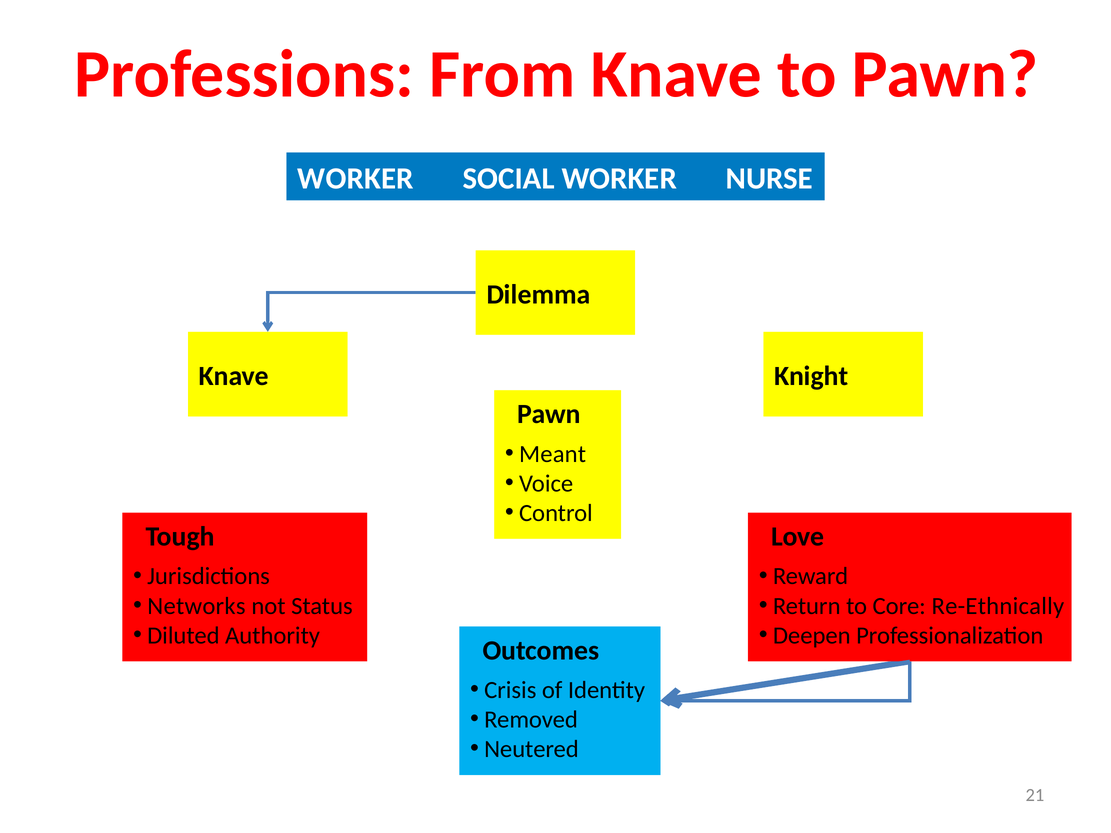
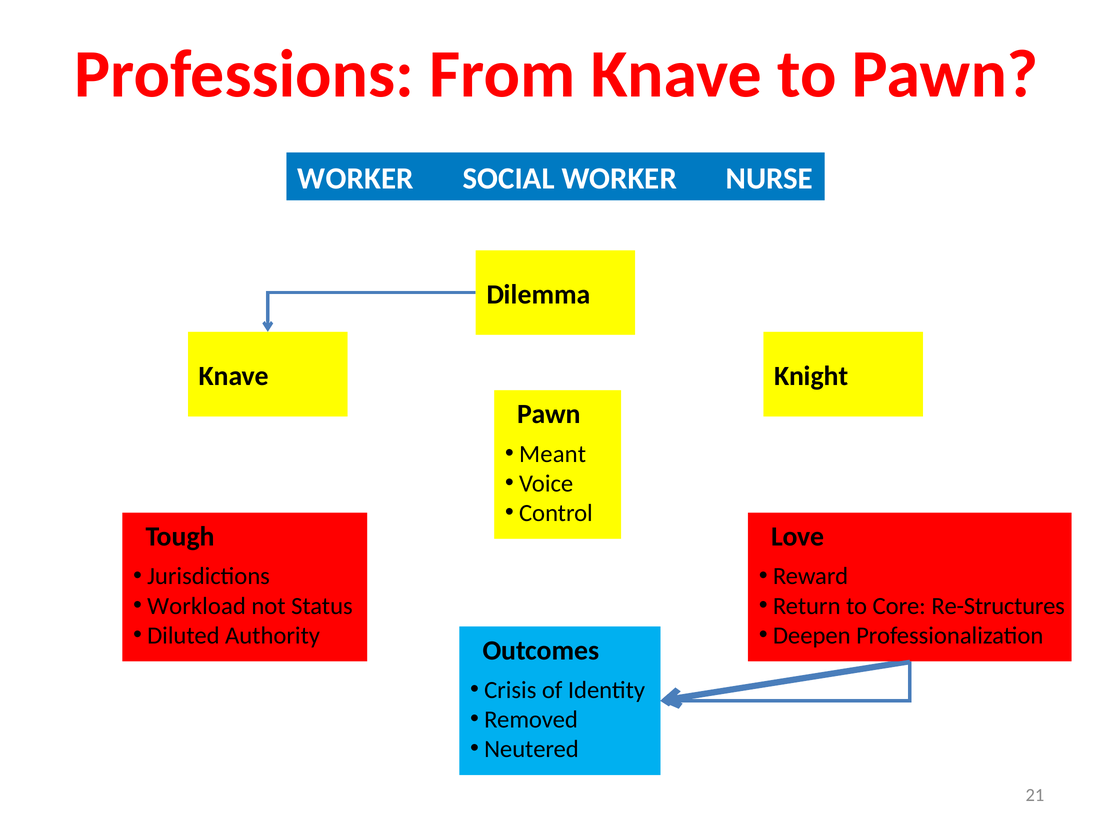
Networks: Networks -> Workload (197, 606)
Re-Ethnically: Re-Ethnically -> Re-Structures (998, 606)
